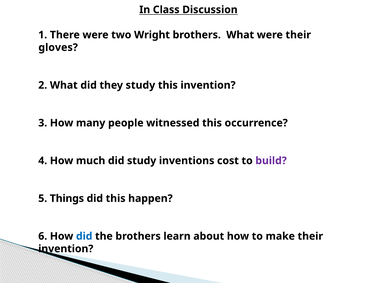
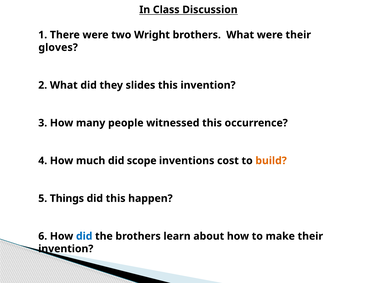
they study: study -> slides (140, 85)
did study: study -> scope (142, 161)
build colour: purple -> orange (271, 161)
